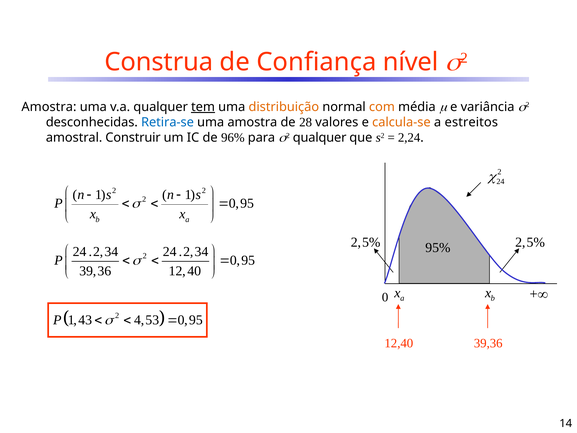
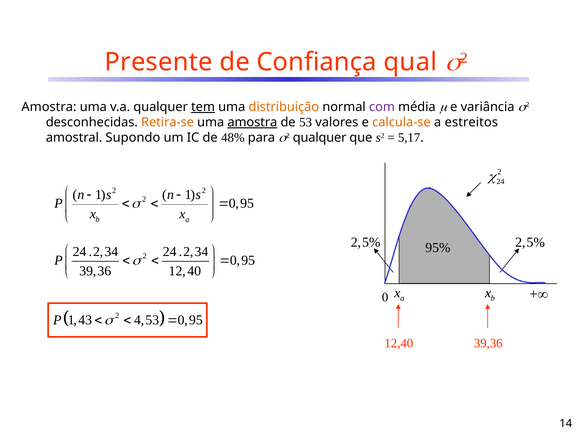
Construa: Construa -> Presente (159, 62)
nível: nível -> qual (410, 62)
com colour: orange -> purple (382, 107)
Retira-se colour: blue -> orange (168, 122)
amostra underline: none -> present (252, 122)
28: 28 -> 53 (306, 122)
Construir: Construir -> Supondo (133, 138)
96%: 96% -> 48% (233, 138)
2,24: 2,24 -> 5,17 (409, 138)
